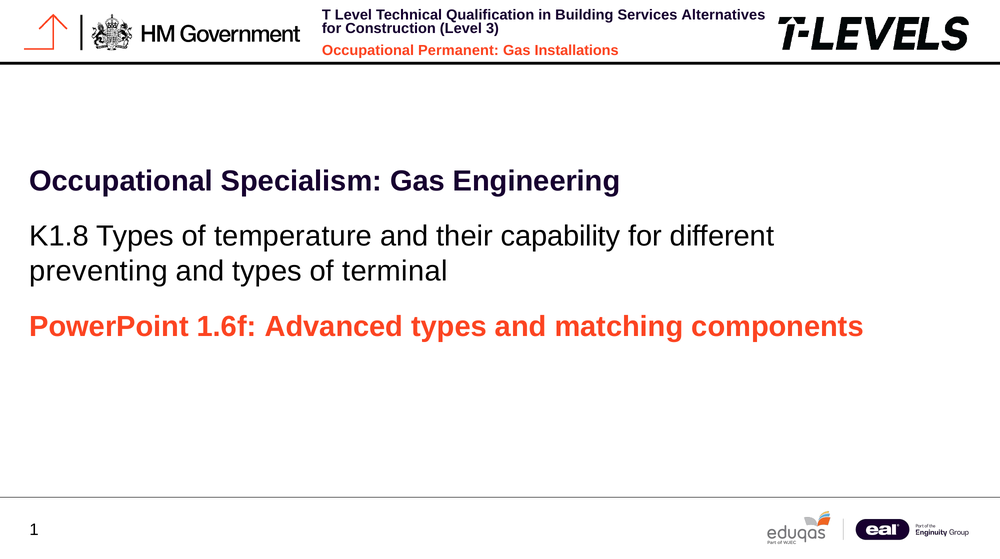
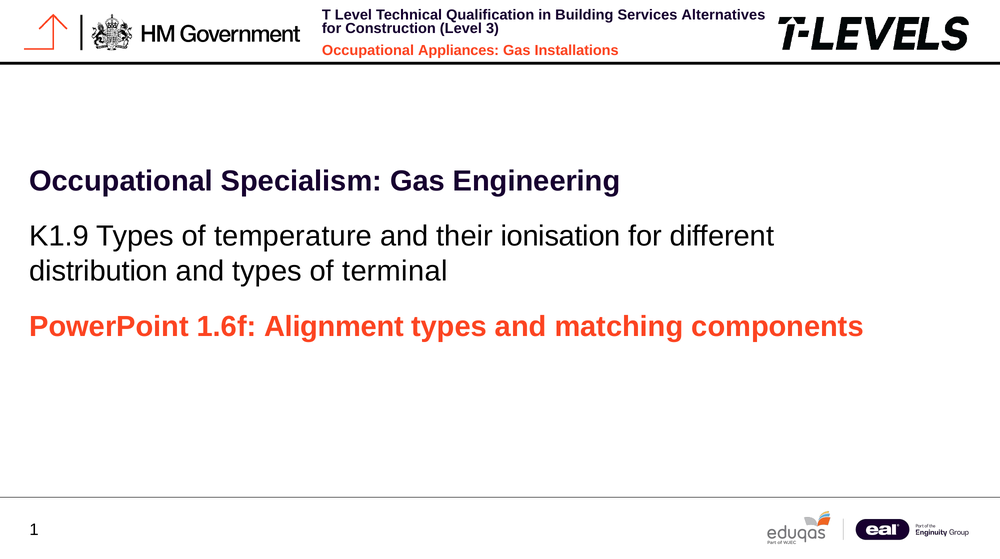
Permanent: Permanent -> Appliances (459, 51)
K1.8: K1.8 -> K1.9 (59, 236)
capability: capability -> ionisation (561, 236)
preventing: preventing -> distribution (99, 271)
Advanced: Advanced -> Alignment (334, 326)
